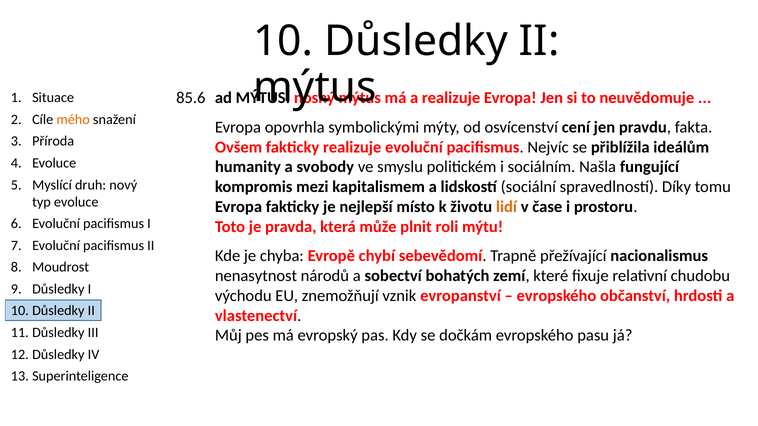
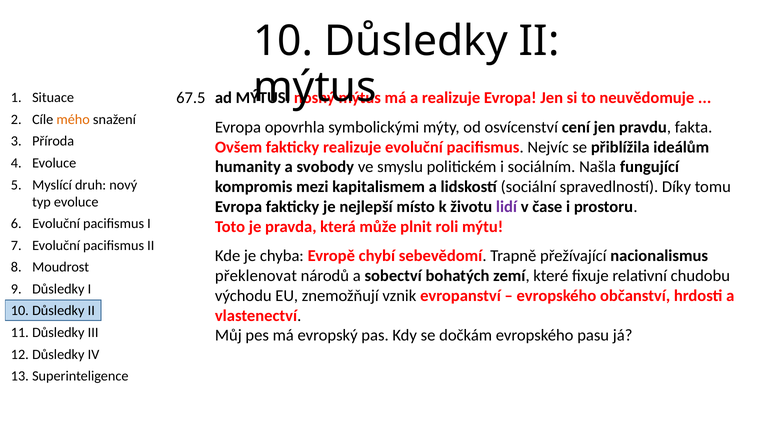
85.6: 85.6 -> 67.5 (191, 98)
lidí colour: orange -> purple (507, 207)
nenasytnost: nenasytnost -> překlenovat (256, 276)
